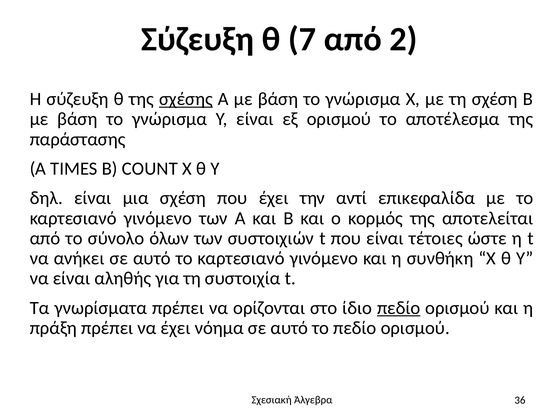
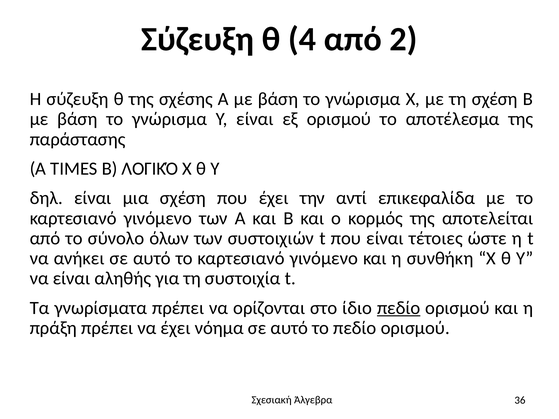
7: 7 -> 4 (302, 39)
σχέσης underline: present -> none (186, 99)
COUNT: COUNT -> ΛΟΓΙΚΌ (150, 169)
